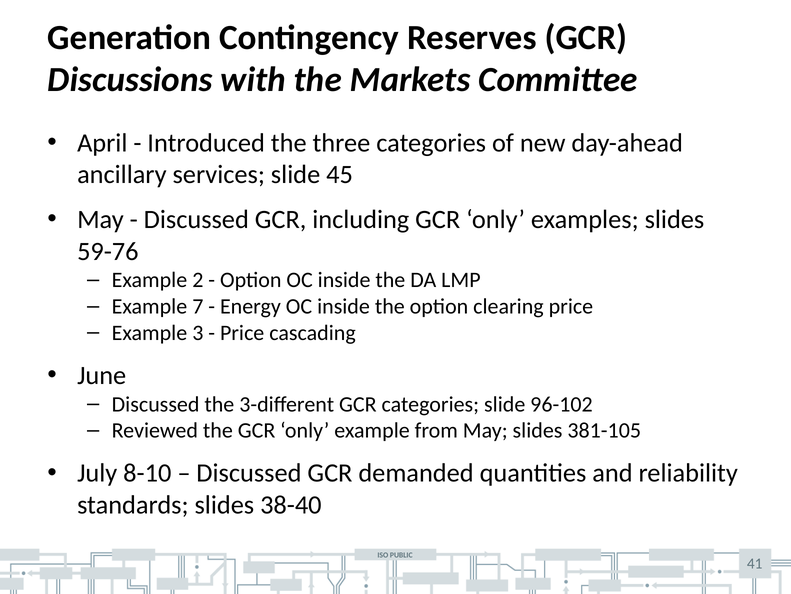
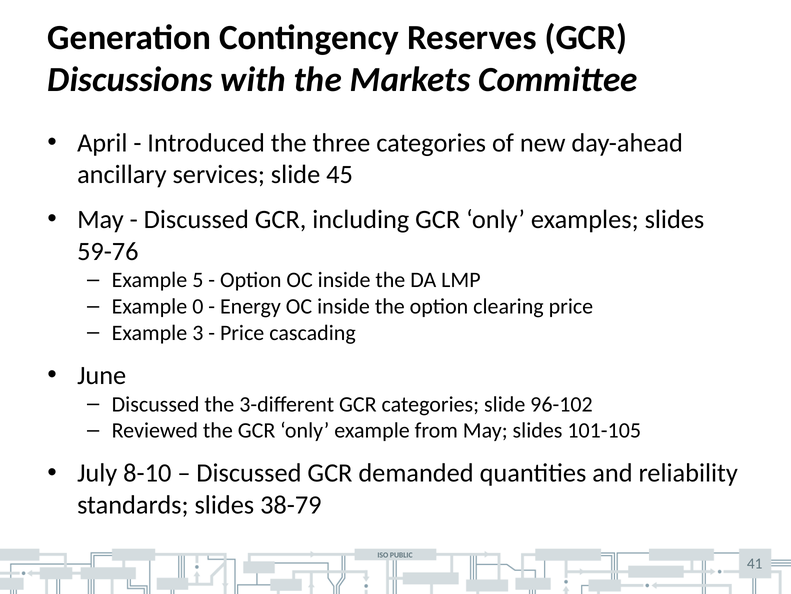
2: 2 -> 5 (198, 280)
7: 7 -> 0 (198, 306)
381-105: 381-105 -> 101-105 (604, 430)
38-40: 38-40 -> 38-79 (291, 504)
